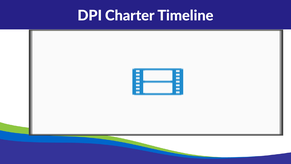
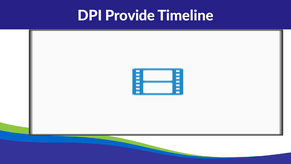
Charter: Charter -> Provide (130, 16)
